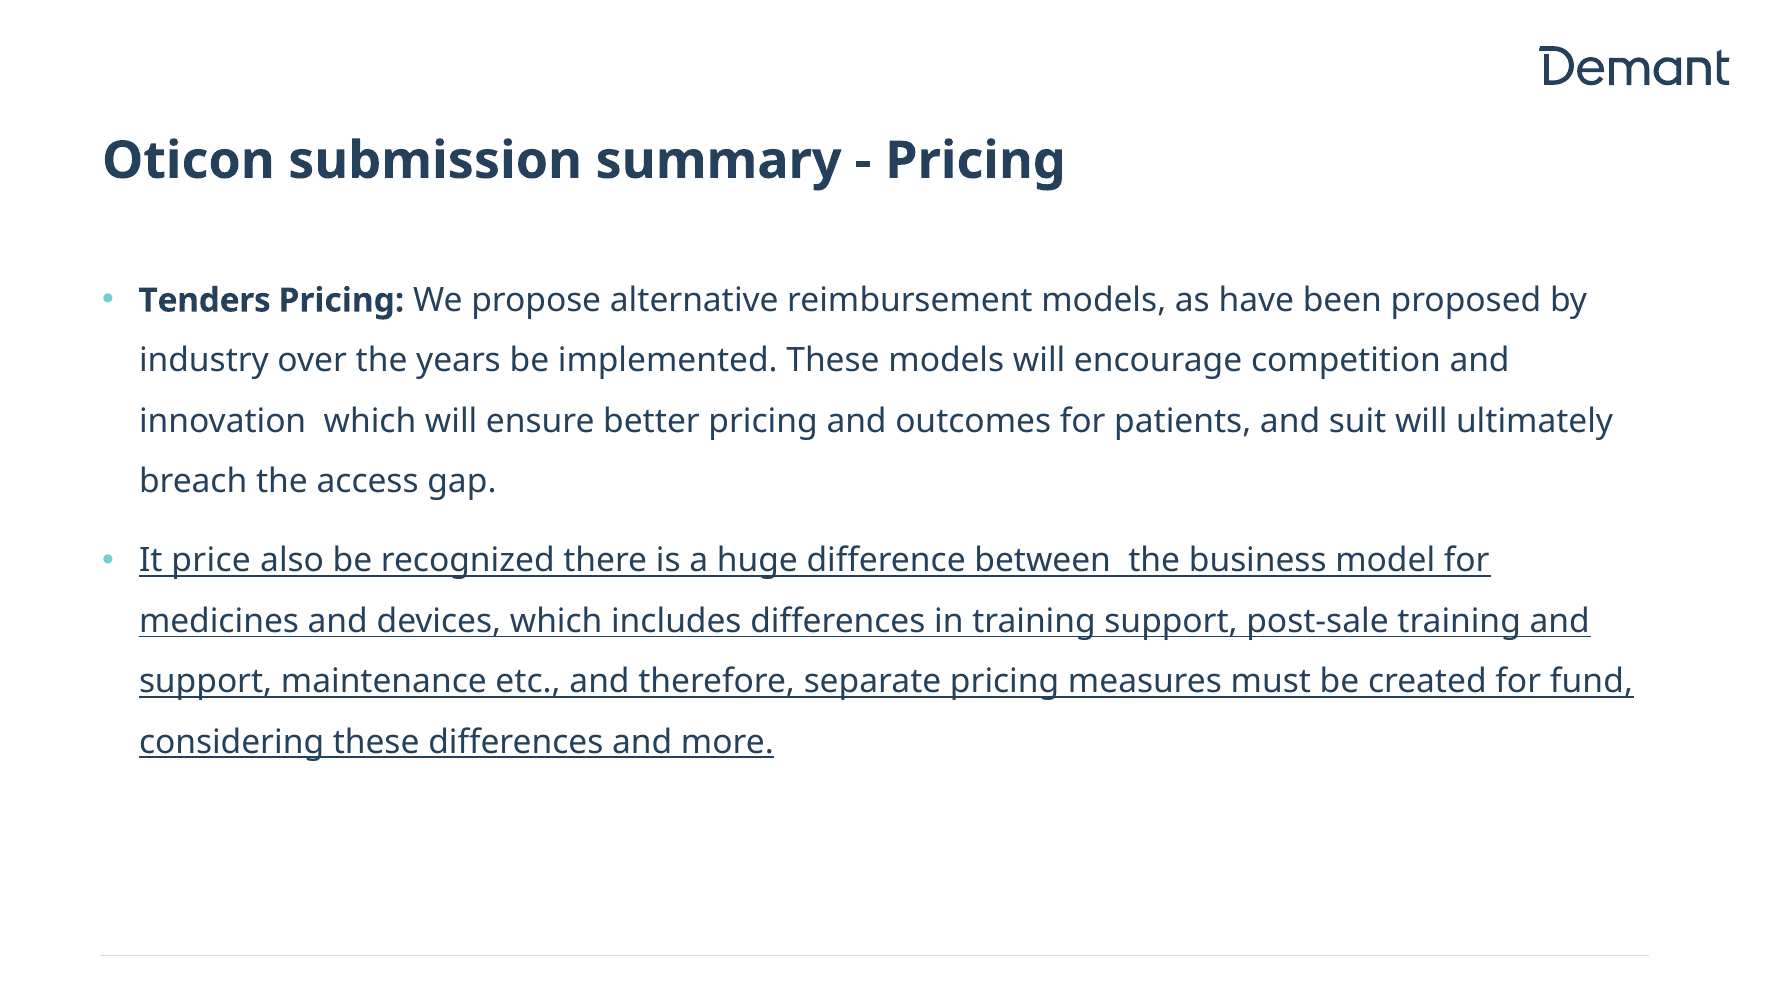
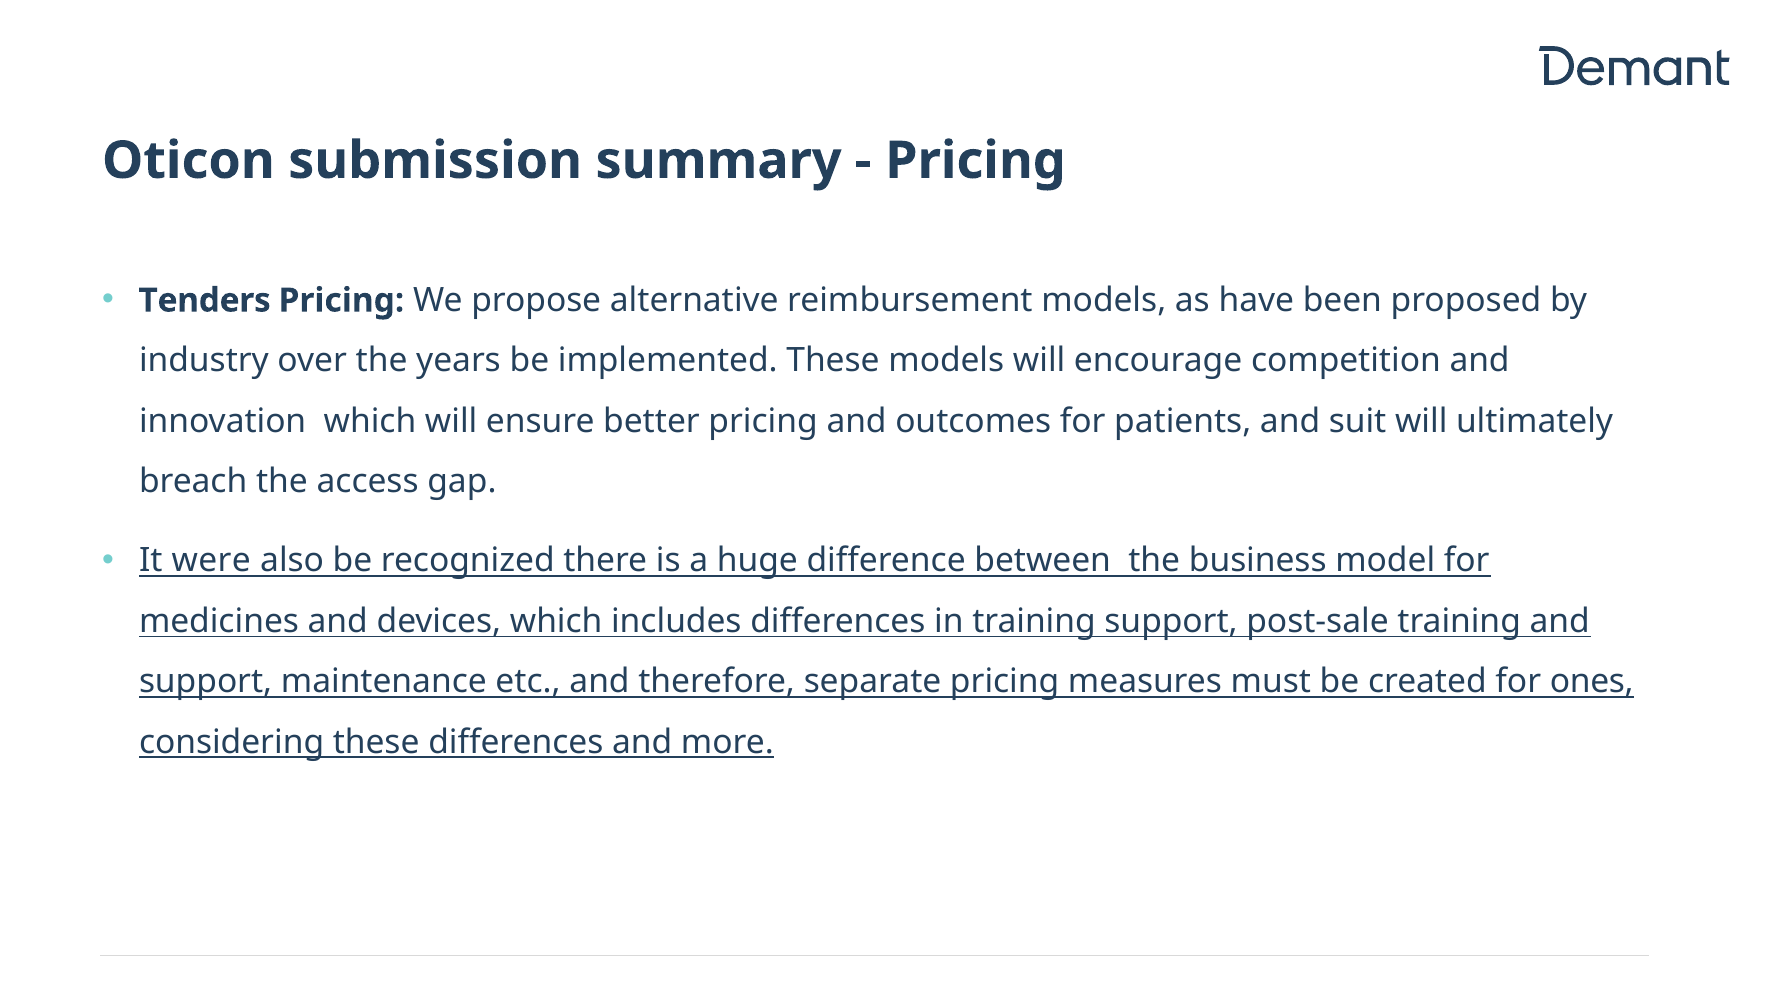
price: price -> were (211, 561)
fund: fund -> ones (1592, 682)
